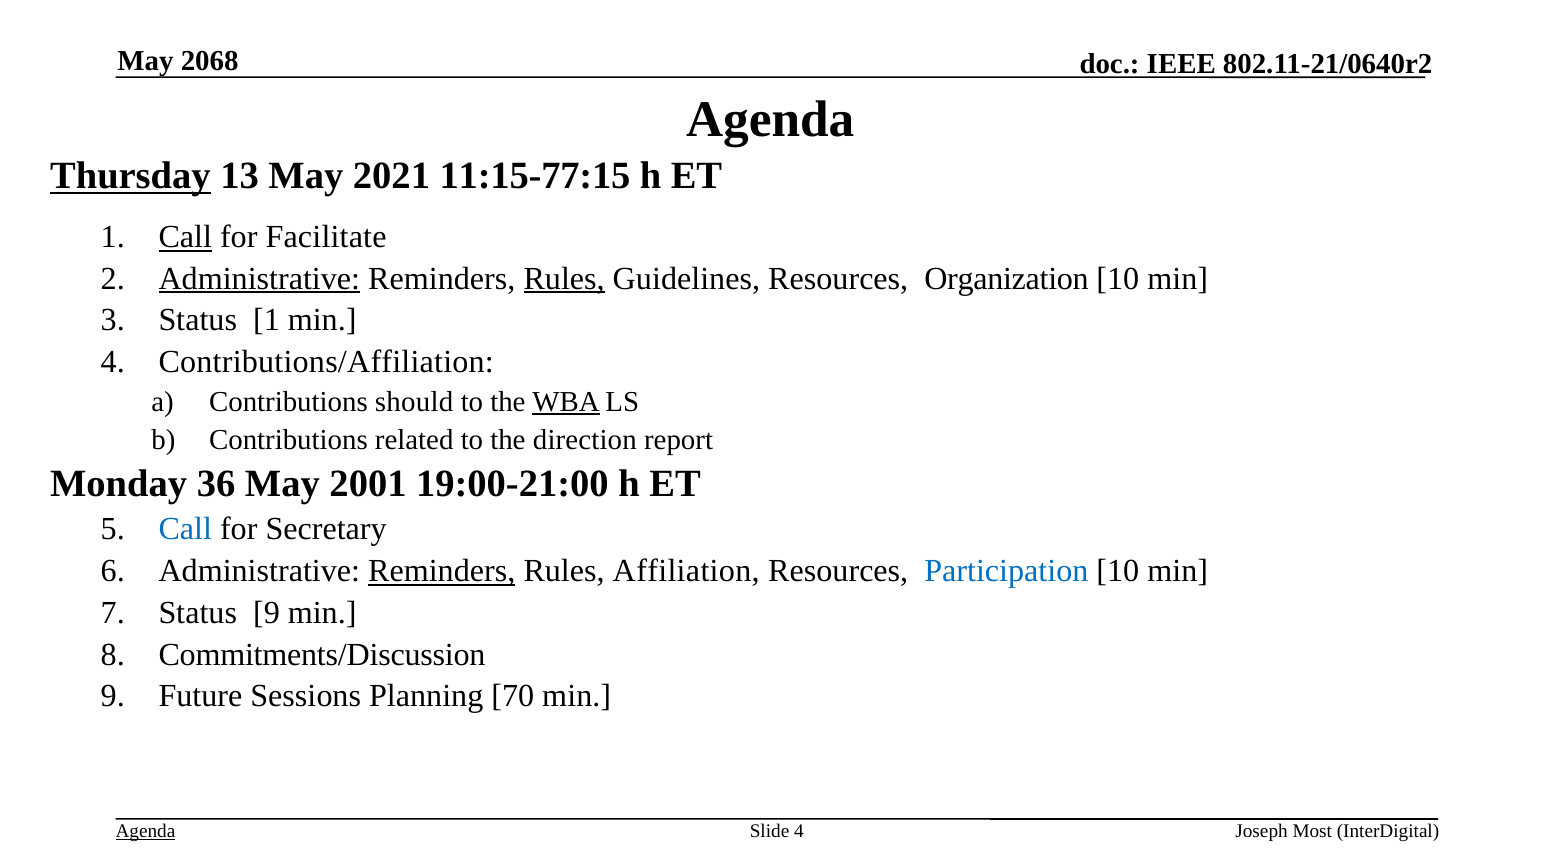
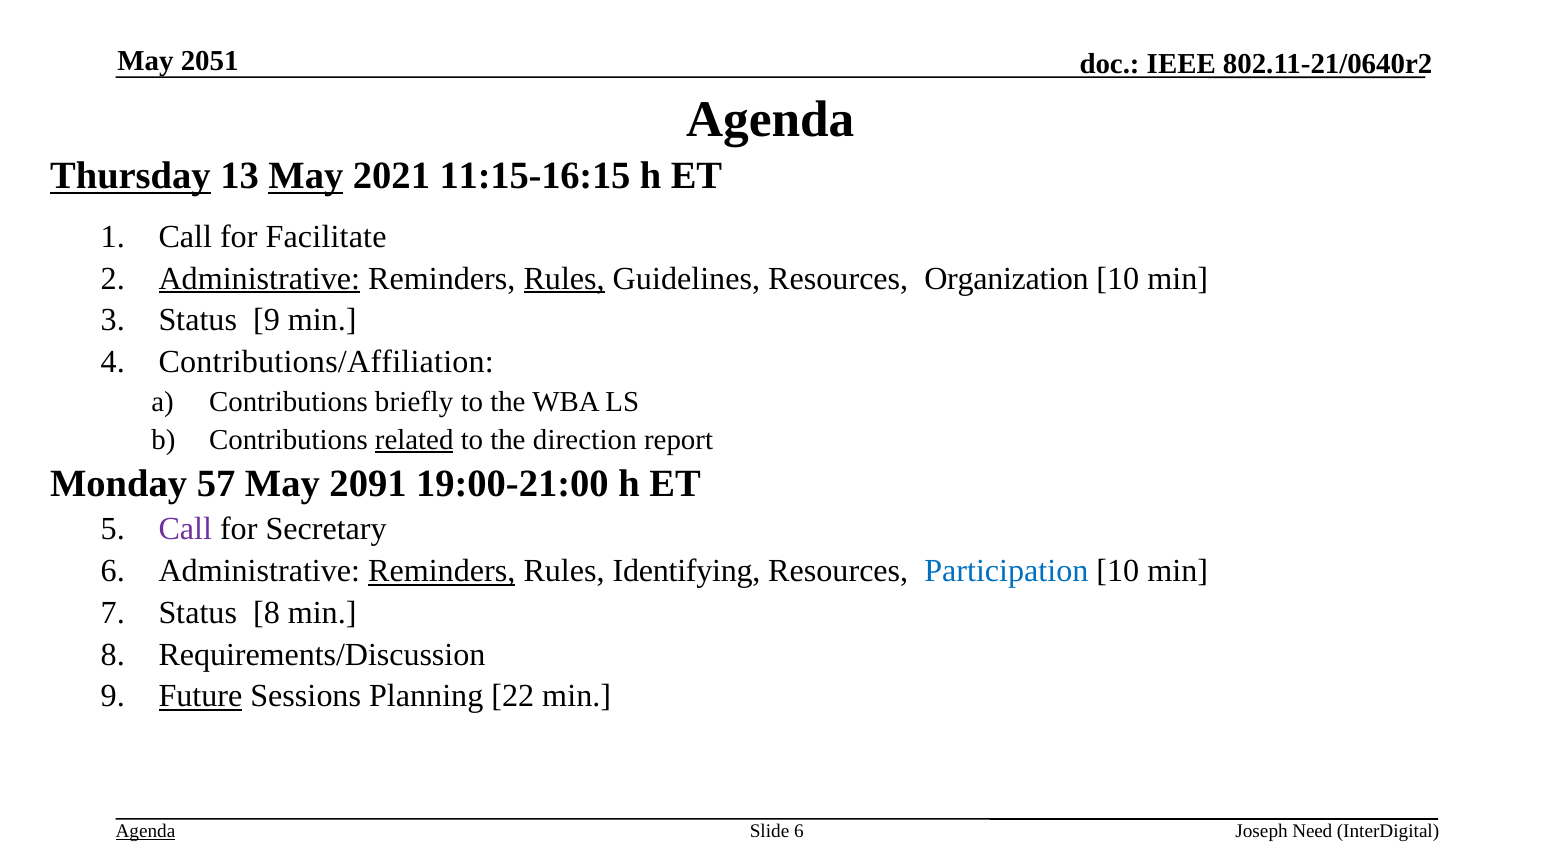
2068: 2068 -> 2051 (210, 61)
May underline: none -> present (306, 176)
11:15-77:15: 11:15-77:15 -> 11:15-16:15 (535, 176)
Call underline: present -> none (185, 237)
Status 1: 1 -> 9 (266, 320)
should: should -> briefly (414, 402)
WBA underline: present -> none (566, 402)
related underline: none -> present (414, 440)
36: 36 -> 57 (216, 484)
2001: 2001 -> 2091 (368, 484)
Call colour: blue -> purple (185, 529)
Affiliation: Affiliation -> Identifying (687, 571)
Status 9: 9 -> 8 (266, 613)
Commitments/Discussion: Commitments/Discussion -> Requirements/Discussion (322, 654)
Future underline: none -> present (200, 696)
70: 70 -> 22 (513, 696)
Slide 4: 4 -> 6 (799, 831)
Most: Most -> Need (1312, 831)
